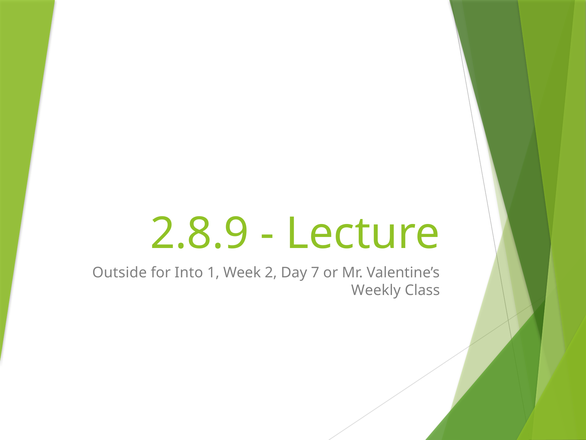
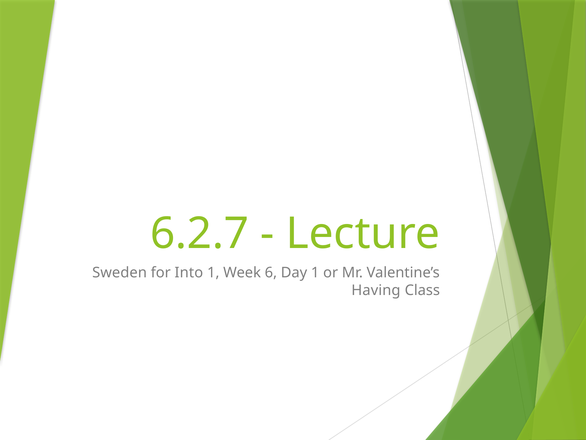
2.8.9: 2.8.9 -> 6.2.7 (199, 233)
Outside: Outside -> Sweden (120, 272)
2: 2 -> 6 (271, 272)
Day 7: 7 -> 1 (315, 272)
Weekly: Weekly -> Having (376, 290)
